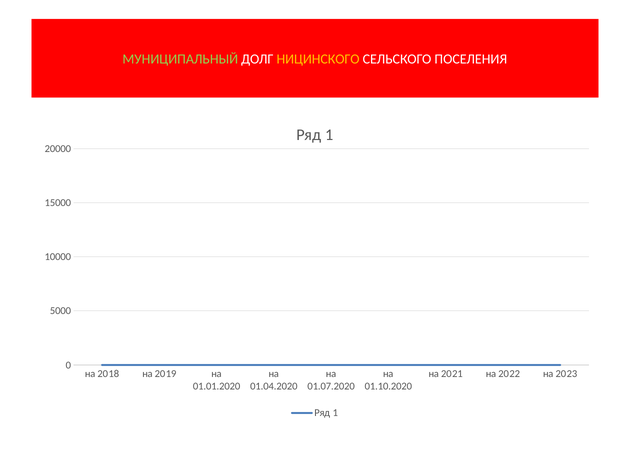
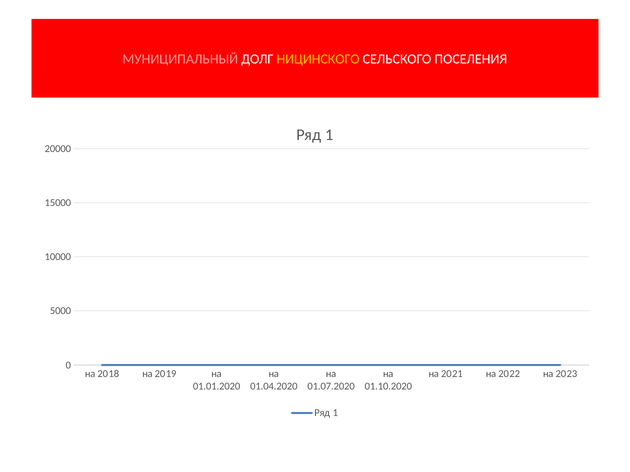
МУНИЦИПАЛЬНЫЙ colour: light green -> pink (180, 59)
